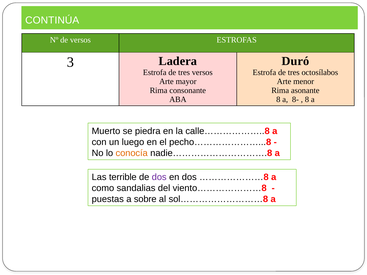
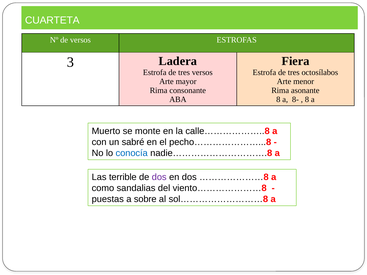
CONTINÚA: CONTINÚA -> CUARTETA (52, 20)
Duró: Duró -> Fiera (295, 61)
piedra: piedra -> monte (148, 131)
luego: luego -> sabré (133, 142)
conocía colour: orange -> blue (132, 153)
